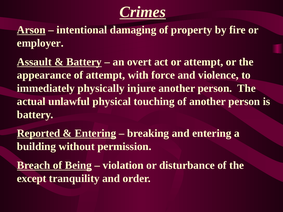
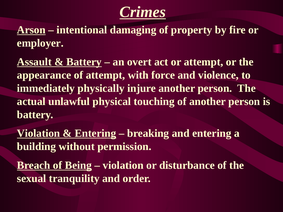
Reported: Reported -> Violation (39, 133)
except: except -> sexual (32, 179)
